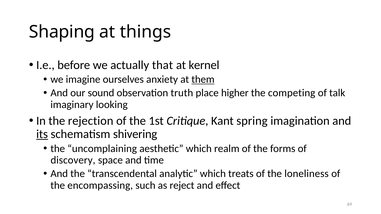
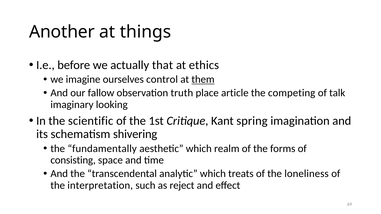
Shaping: Shaping -> Another (62, 32)
kernel: kernel -> ethics (204, 65)
anxiety: anxiety -> control (162, 79)
sound: sound -> fallow (101, 93)
higher: higher -> article (235, 93)
rejection: rejection -> scientific (91, 121)
its underline: present -> none (42, 134)
uncomplaining: uncomplaining -> fundamentally (102, 149)
discovery: discovery -> consisting (73, 160)
encompassing: encompassing -> interpretation (100, 186)
